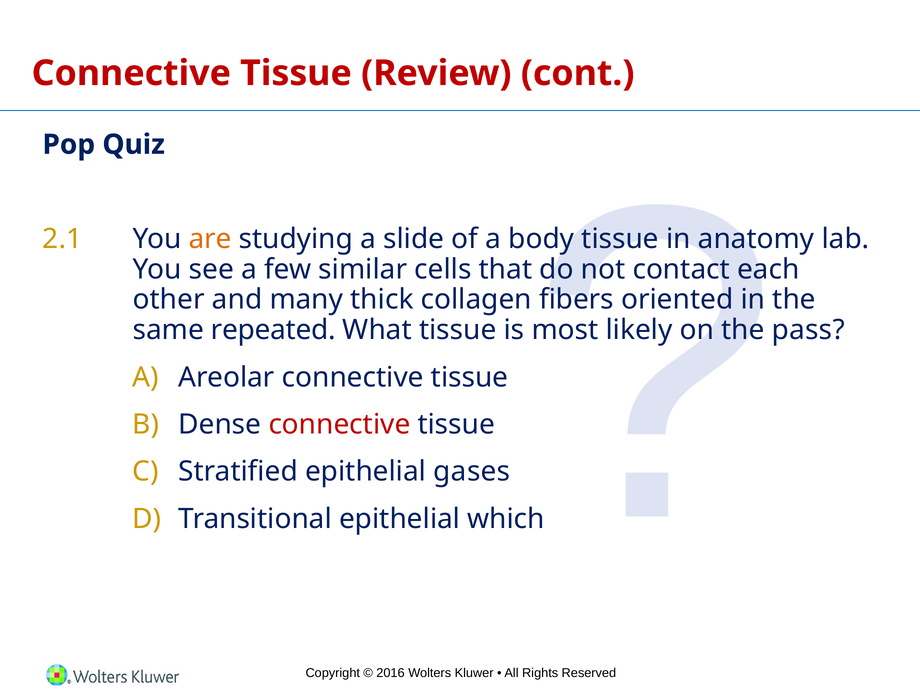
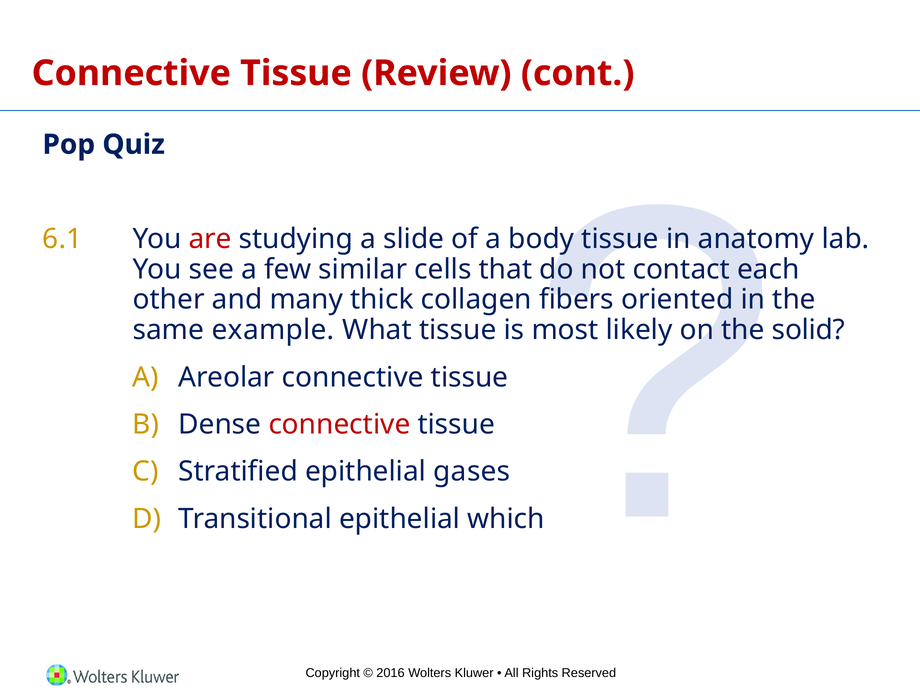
2.1: 2.1 -> 6.1 (62, 239)
are colour: orange -> red (210, 239)
repeated: repeated -> example (273, 330)
pass: pass -> solid (809, 330)
